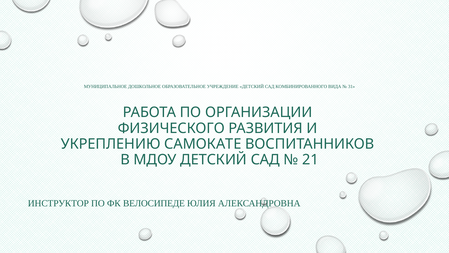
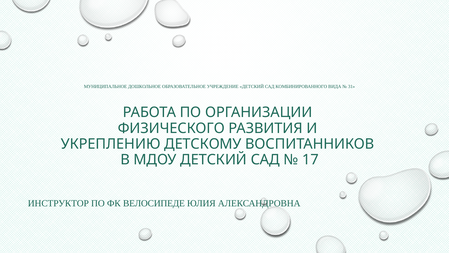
САМОКАТЕ: САМОКАТЕ -> ДЕТСКОМУ (203, 144)
21: 21 -> 17 (310, 159)
